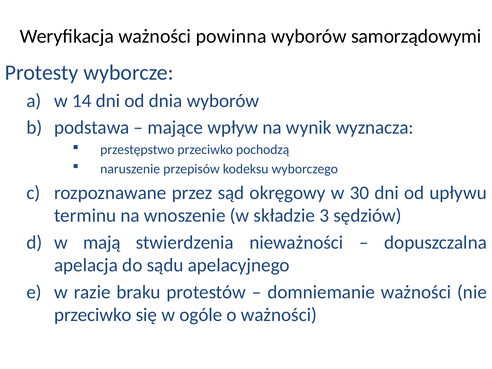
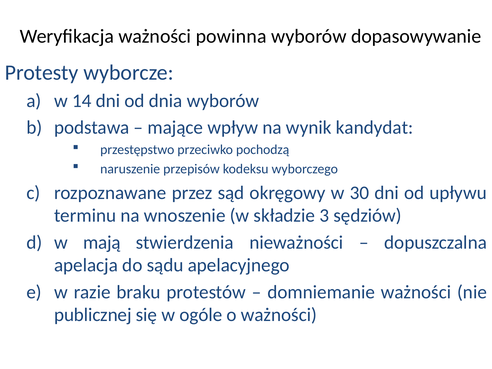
samorządowymi: samorządowymi -> dopasowywanie (416, 36)
wyznacza: wyznacza -> kandydat (375, 128)
przeciwko: przeciwko -> publicznej (93, 315)
